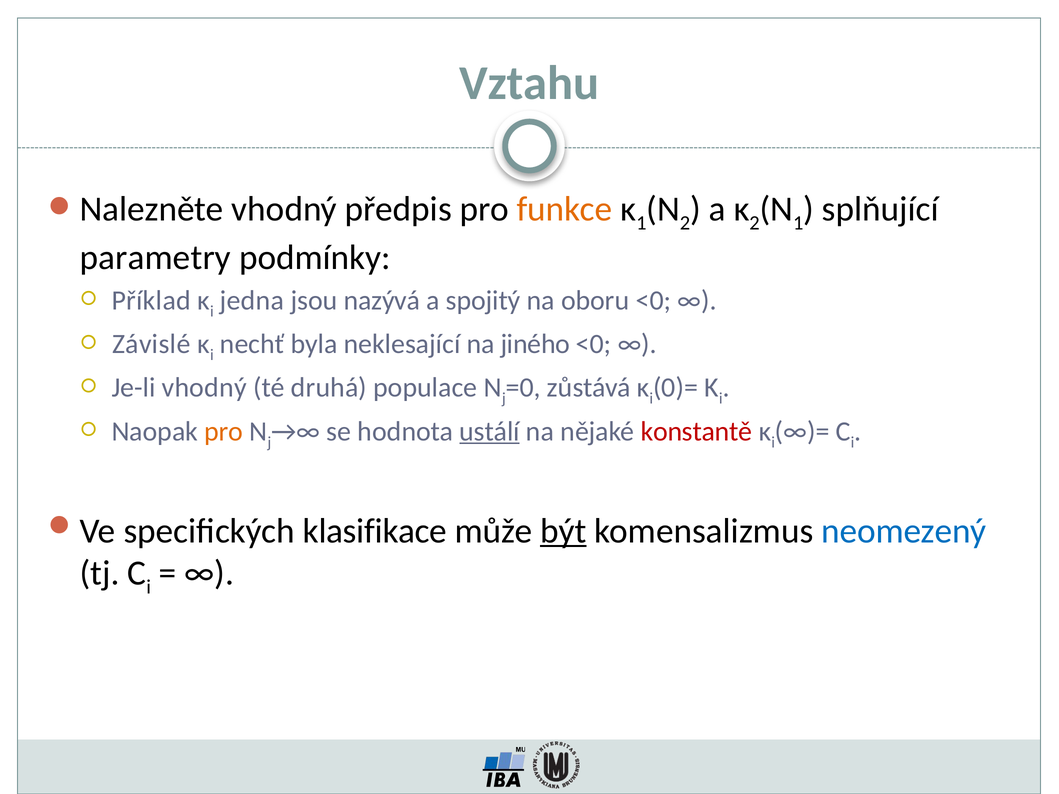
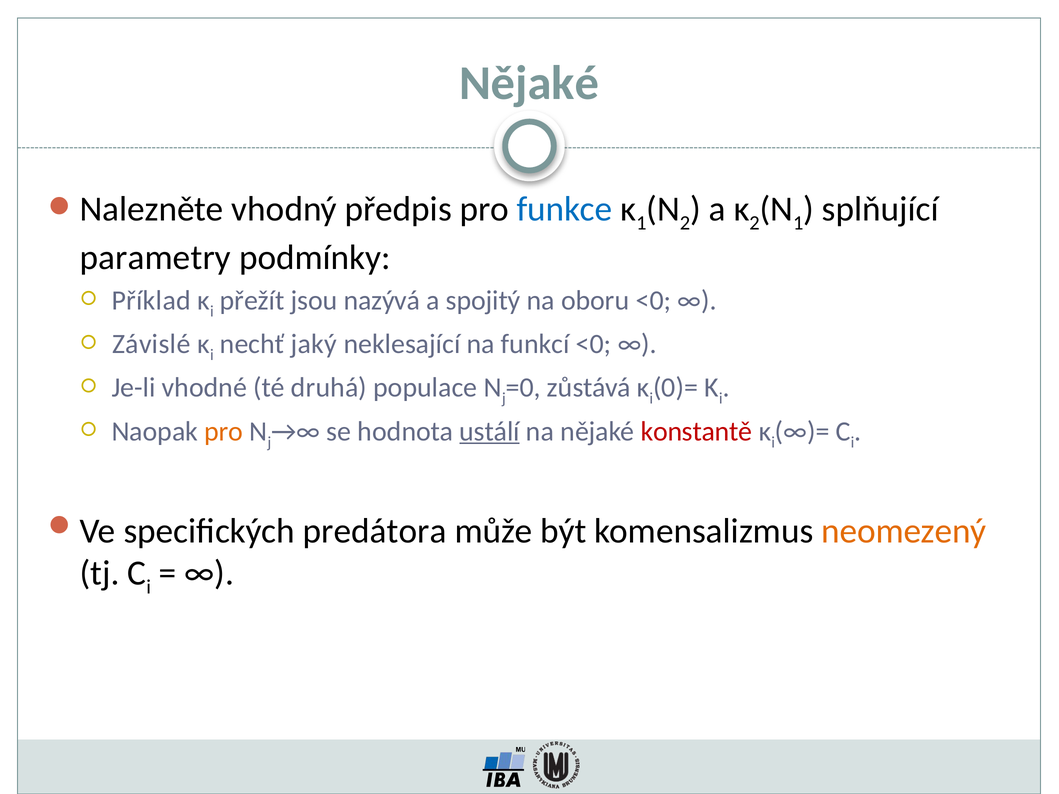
Vztahu: Vztahu -> Nějaké (529, 83)
funkce colour: orange -> blue (564, 209)
jedna: jedna -> přežít (252, 300)
byla: byla -> jaký (314, 344)
jiného: jiného -> funkcí (535, 344)
Je-li vhodný: vhodný -> vhodné (204, 388)
klasifikace: klasifikace -> predátora (375, 531)
být underline: present -> none (563, 531)
neomezený colour: blue -> orange (904, 531)
